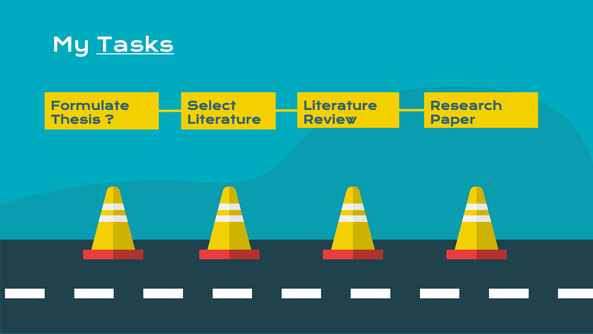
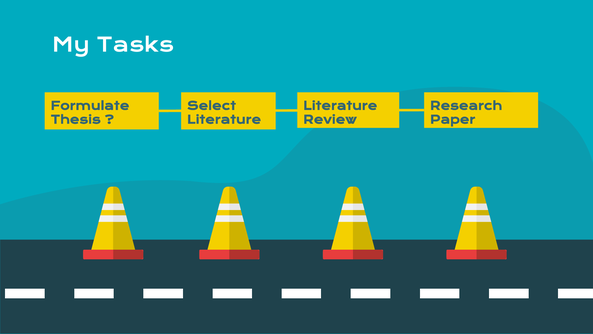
Tasks underline: present -> none (135, 45)
